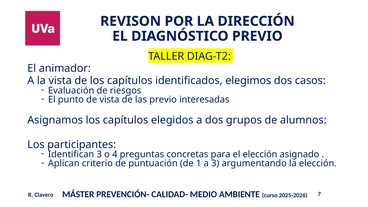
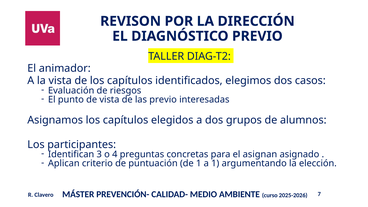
el elección: elección -> asignan (260, 154)
a 3: 3 -> 1 (215, 163)
